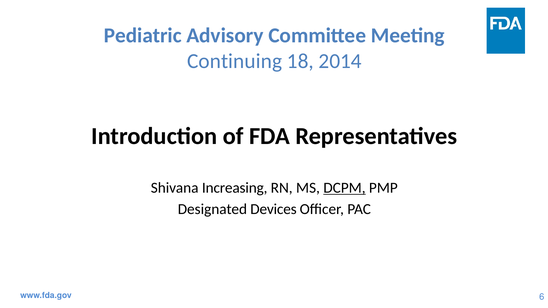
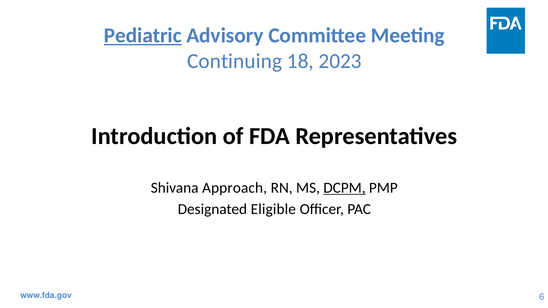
Pediatric underline: none -> present (143, 36)
2014: 2014 -> 2023 (340, 61)
Increasing: Increasing -> Approach (235, 188)
Devices: Devices -> Eligible (273, 209)
